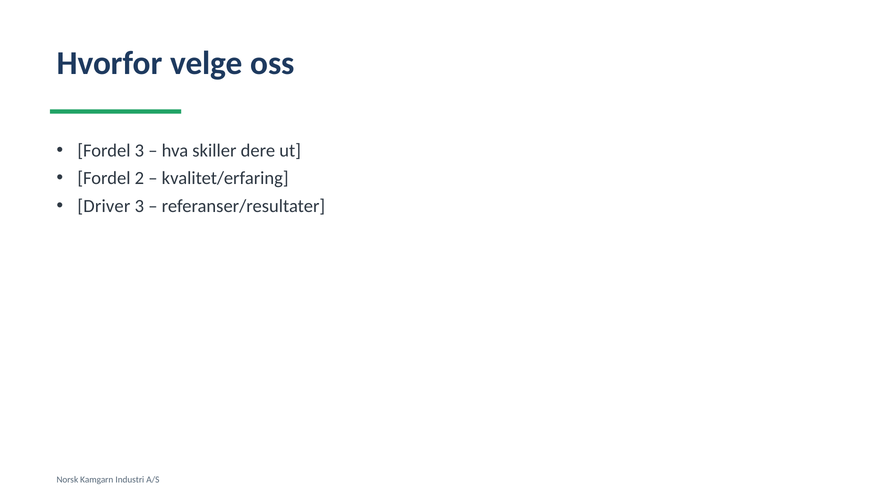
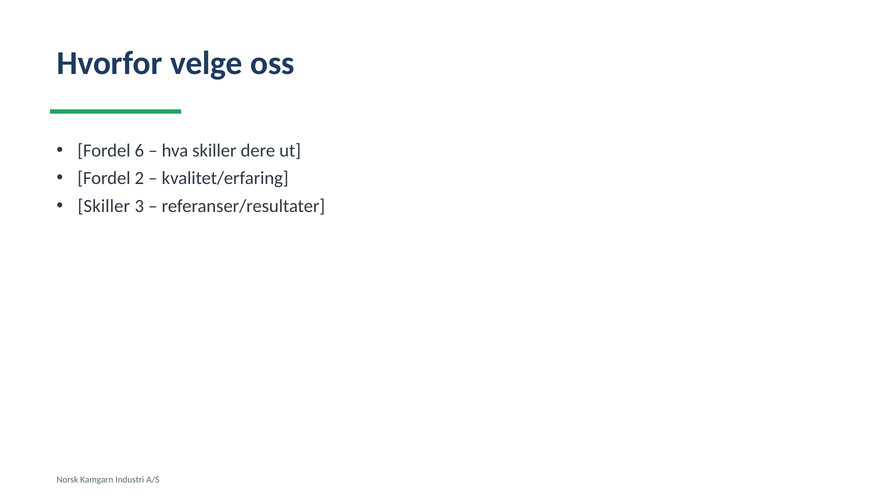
Fordel 3: 3 -> 6 (139, 151)
Driver: Driver -> Skiller (104, 206)
